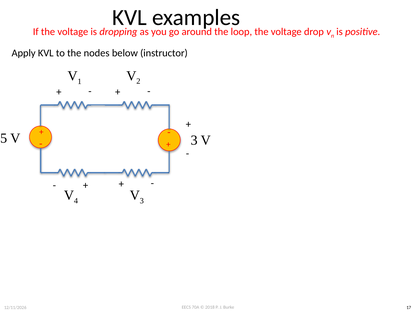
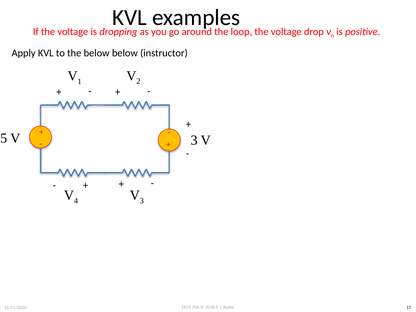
the nodes: nodes -> below (97, 53)
